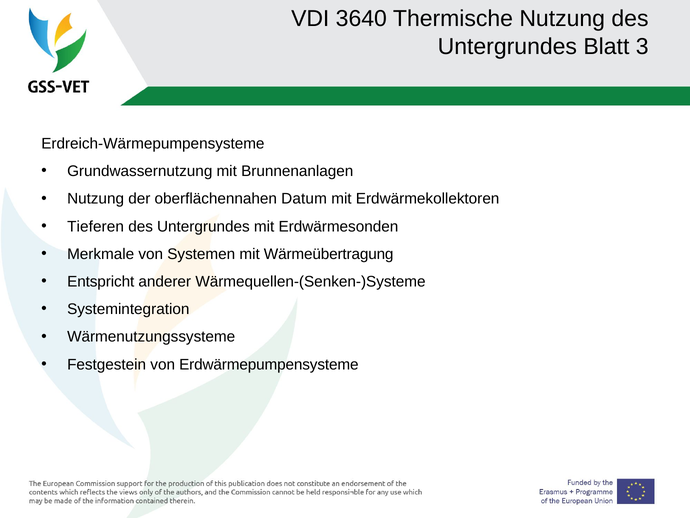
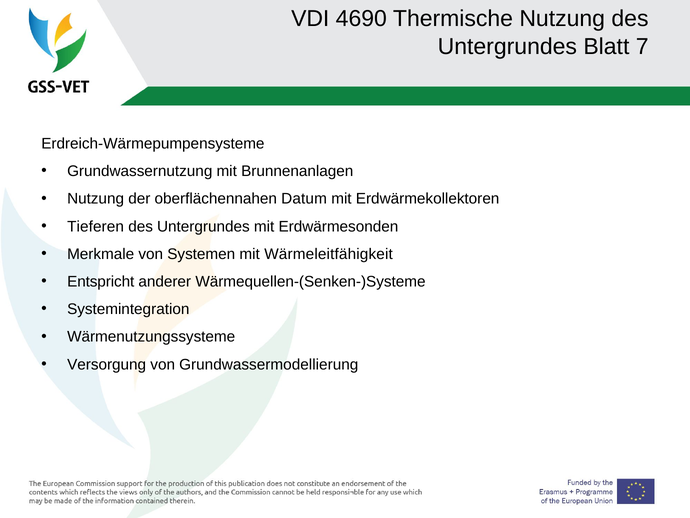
3640: 3640 -> 4690 (361, 19)
3: 3 -> 7 (642, 46)
Wärmeübertragung: Wärmeübertragung -> Wärmeleitfähigkeit (329, 254)
Festgestein: Festgestein -> Versorgung (107, 364)
Erdwärmepumpensysteme: Erdwärmepumpensysteme -> Grundwassermodellierung (269, 364)
